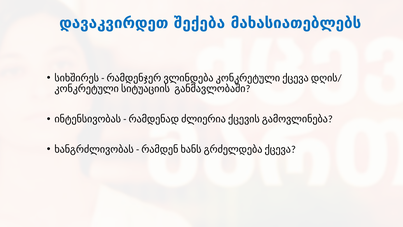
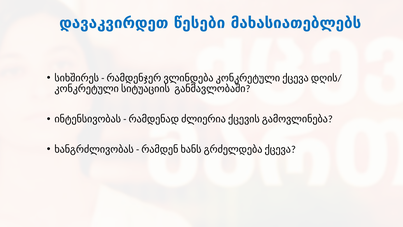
შექება: შექება -> წესები (200, 23)
